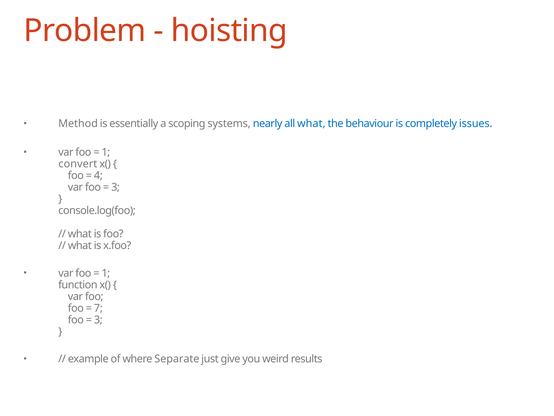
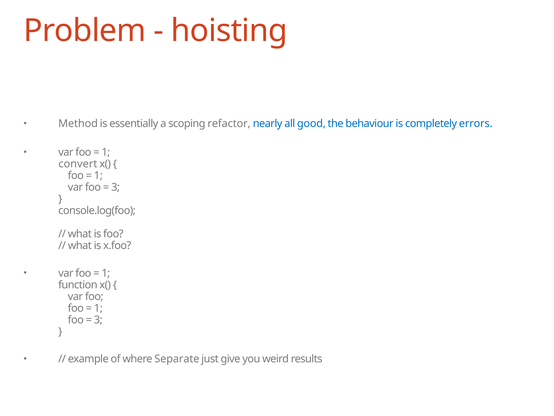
systems: systems -> refactor (229, 123)
all what: what -> good (311, 123)
issues: issues -> errors (476, 123)
4: 4 -> 1 (98, 176)
7: 7 -> 1 (98, 308)
